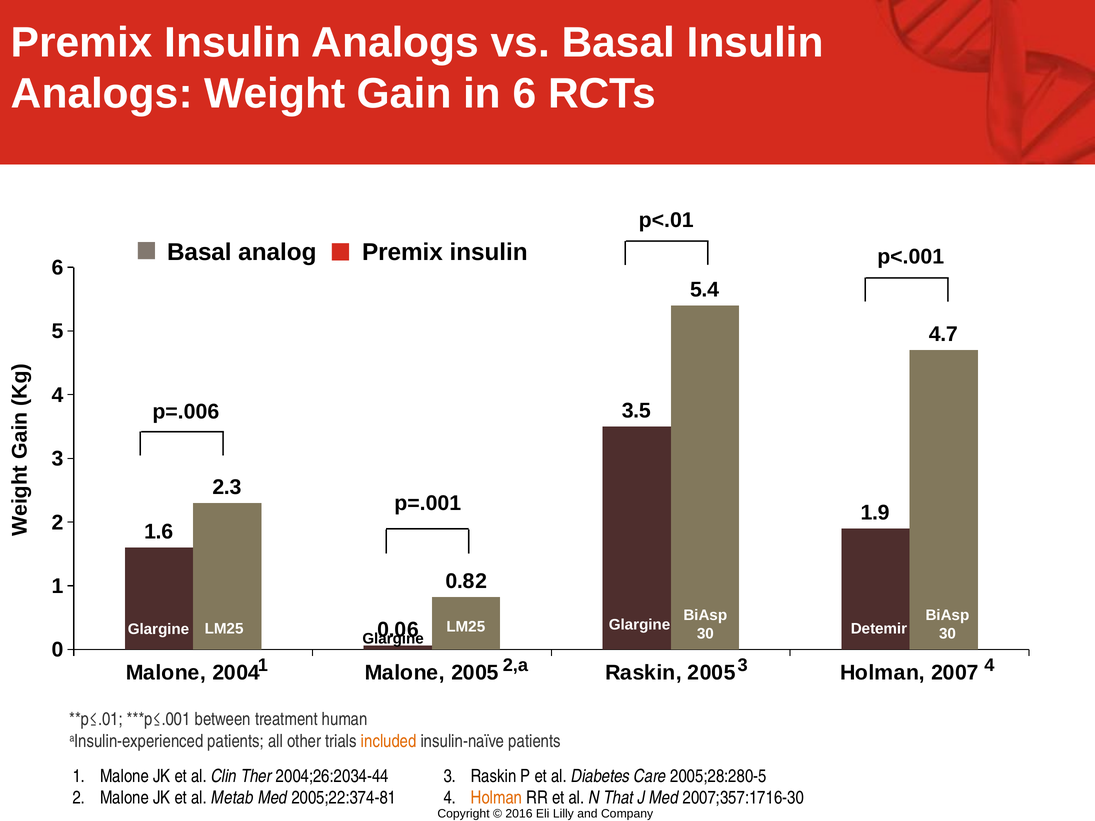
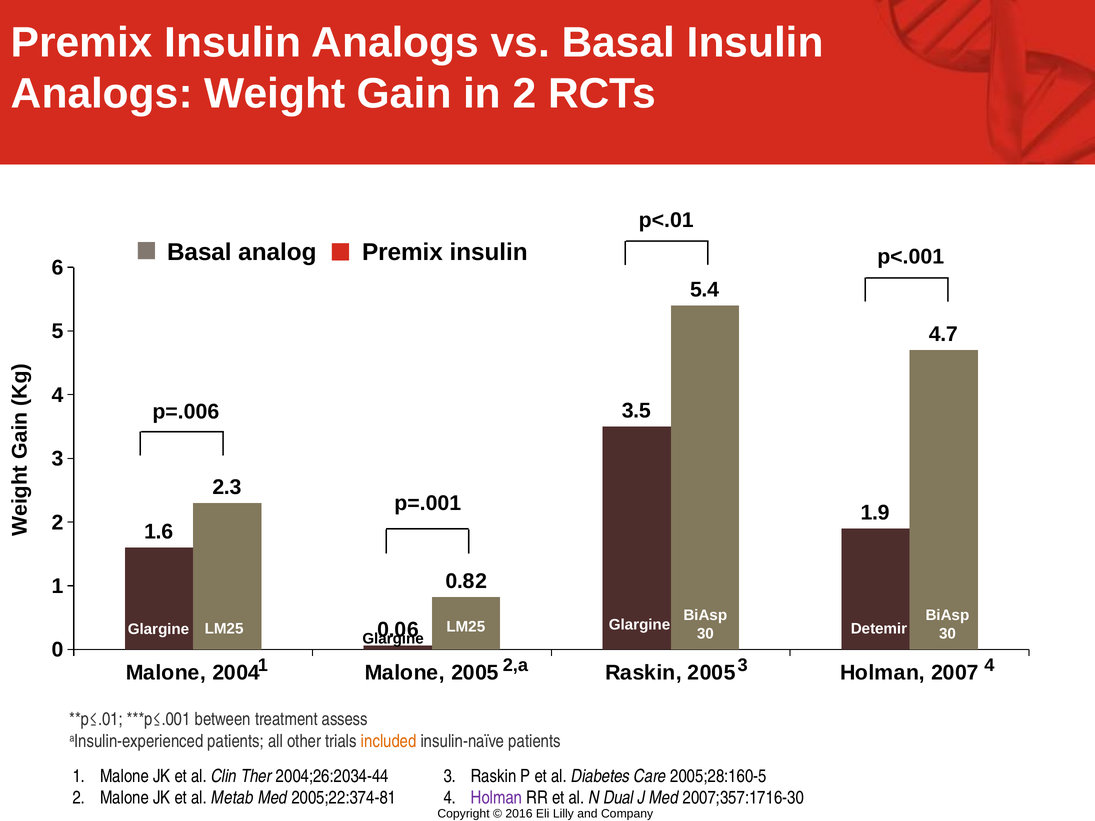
in 6: 6 -> 2 (524, 94)
human: human -> assess (345, 720)
2005;28:280-5: 2005;28:280-5 -> 2005;28:160-5 (719, 776)
Holman colour: orange -> purple (497, 798)
That: That -> Dual (619, 798)
